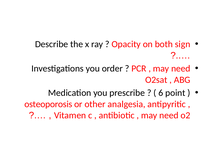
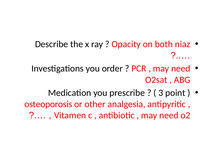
sign: sign -> niaz (183, 44)
6: 6 -> 3 (161, 93)
